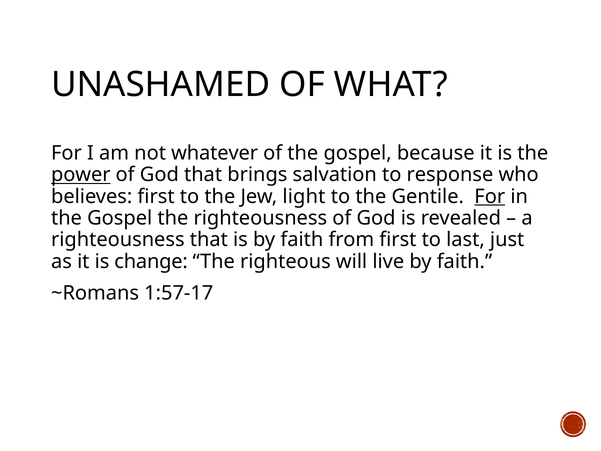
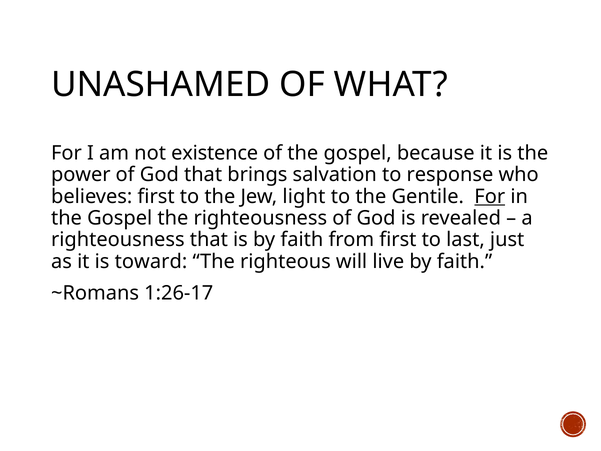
whatever: whatever -> existence (215, 153)
power underline: present -> none (81, 175)
change: change -> toward (151, 261)
1:57-17: 1:57-17 -> 1:26-17 (179, 293)
